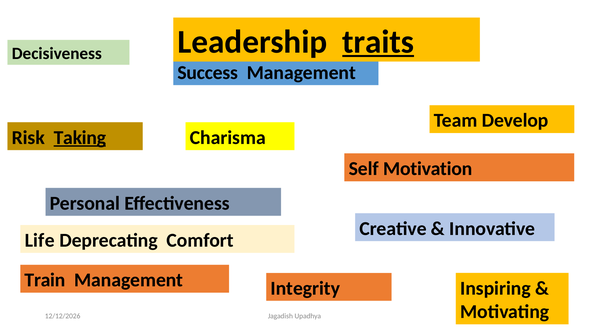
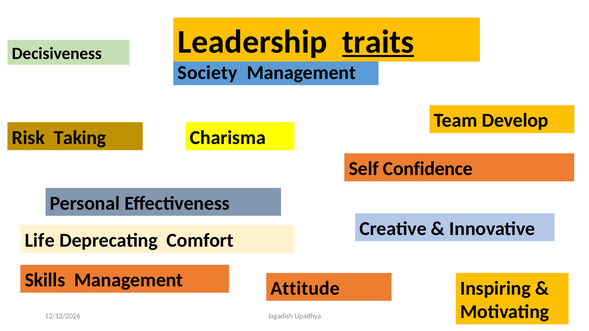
Success: Success -> Society (208, 73)
Taking underline: present -> none (80, 138)
Motivation: Motivation -> Confidence (428, 169)
Train: Train -> Skills (45, 280)
Integrity: Integrity -> Attitude (305, 289)
